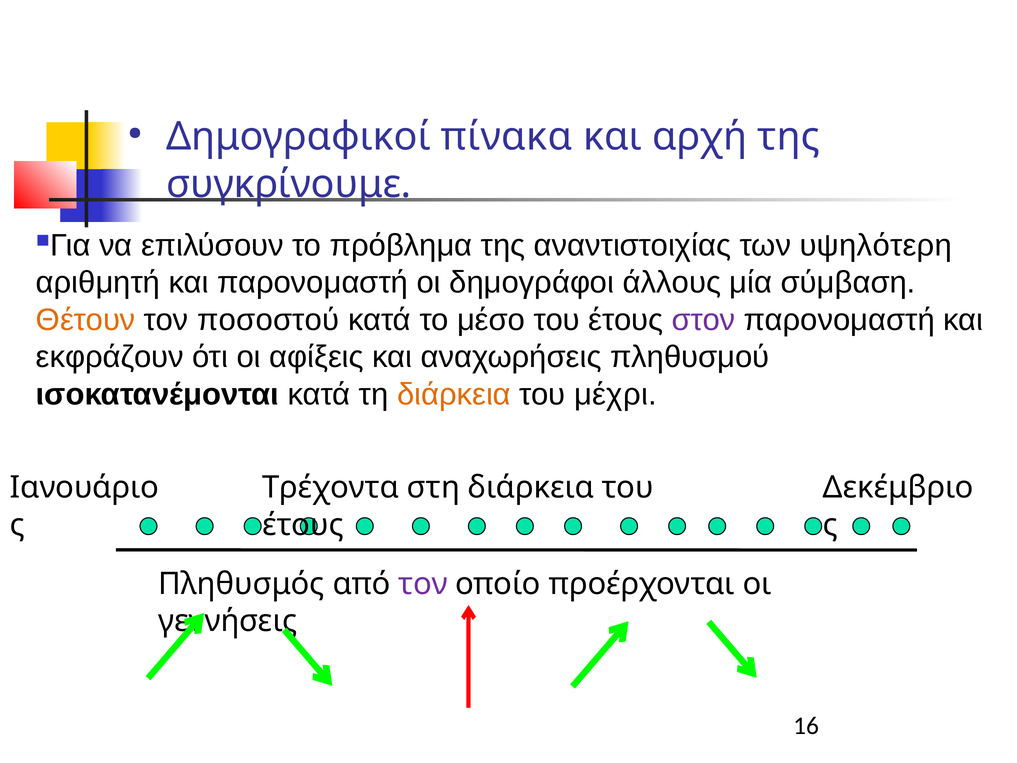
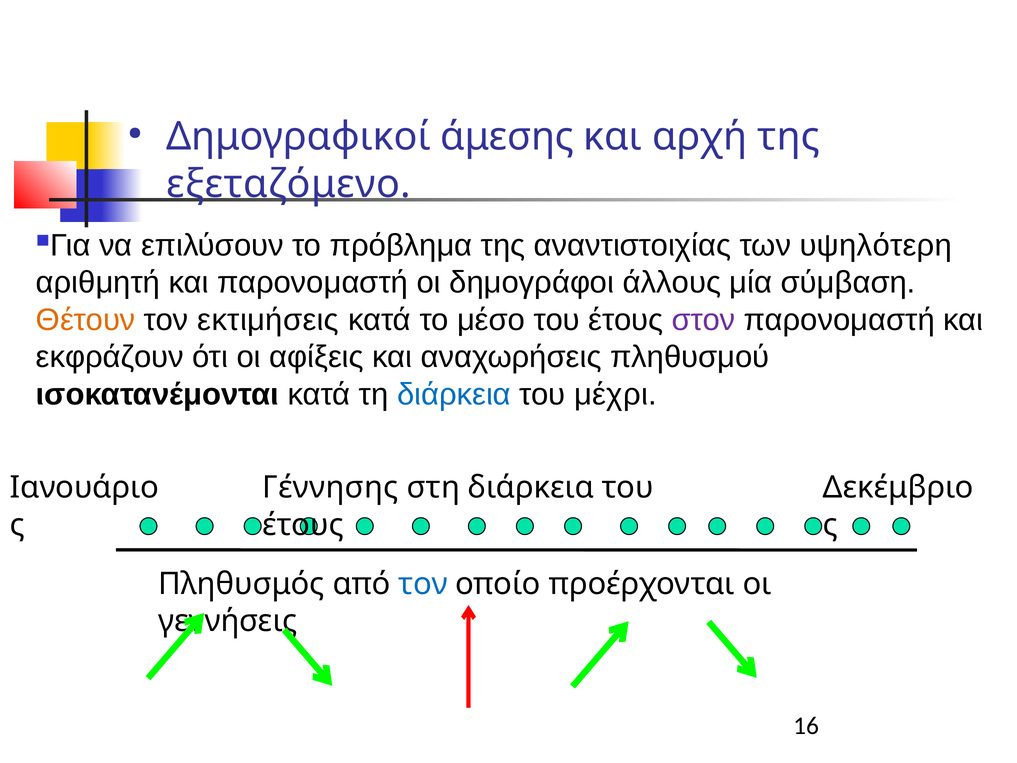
πίνακα: πίνακα -> άμεσης (507, 136)
συγκρίνουμε: συγκρίνουμε -> εξεταζόμενο (288, 184)
ποσοστού: ποσοστού -> εκτιμήσεις (268, 320)
διάρκεια colour: orange -> blue (454, 394)
Τρέχοντα: Τρέχοντα -> Γέννησης (330, 488)
τον colour: purple -> blue (423, 584)
